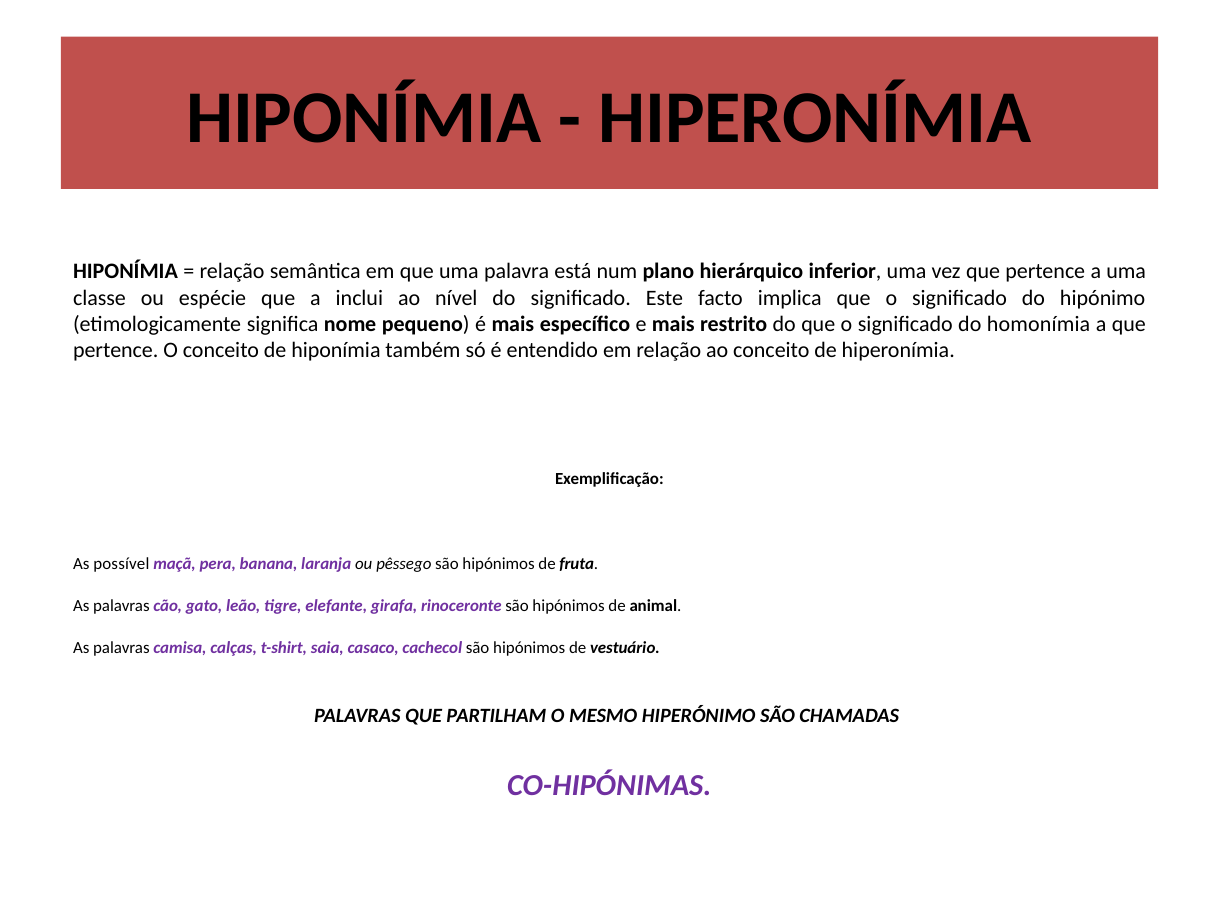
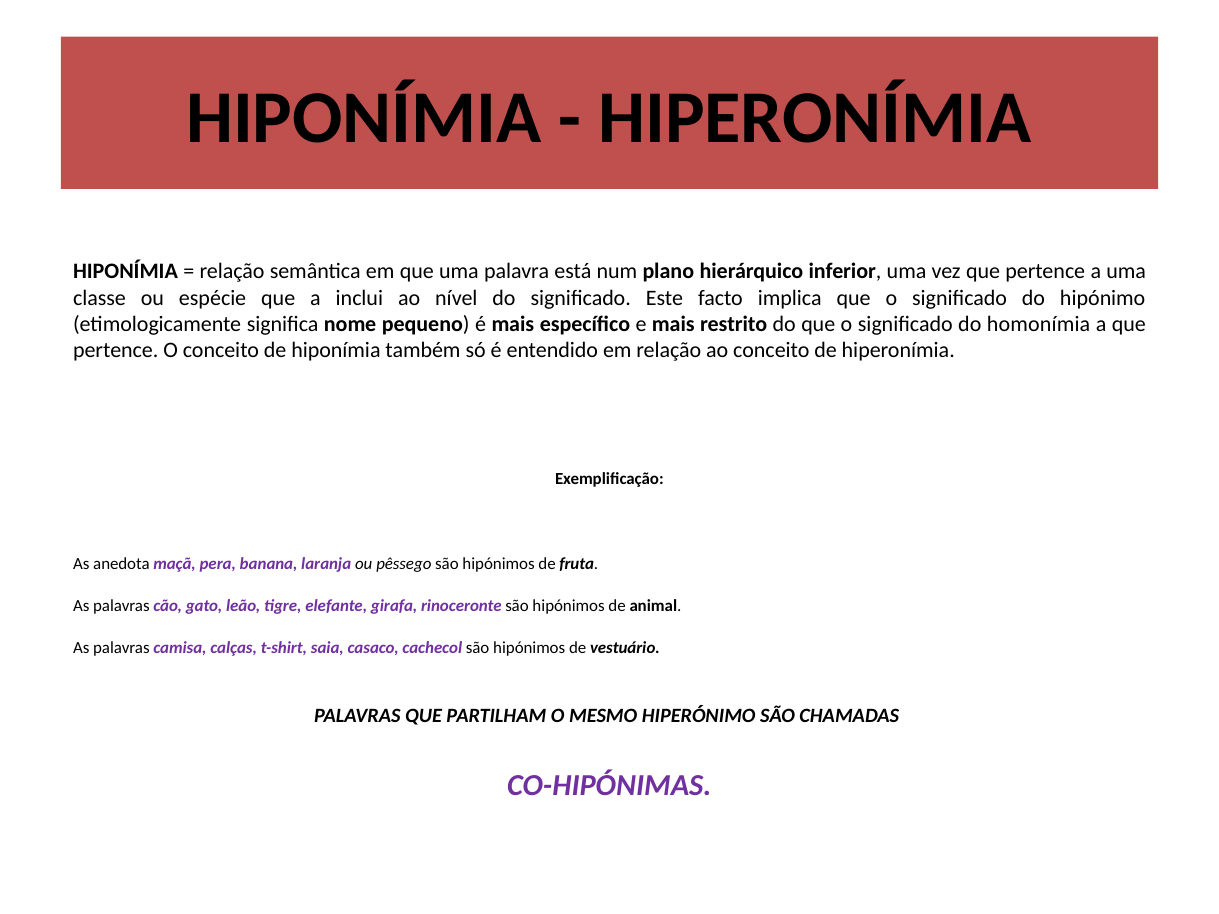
possível: possível -> anedota (121, 564)
